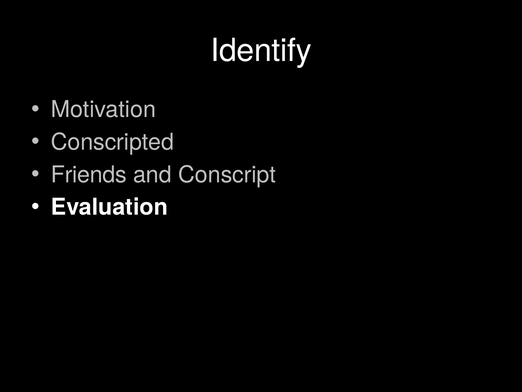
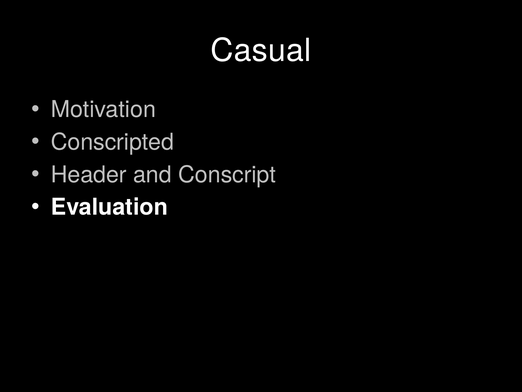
Identify: Identify -> Casual (261, 51)
Friends: Friends -> Header (89, 174)
